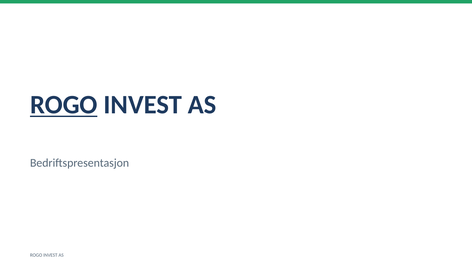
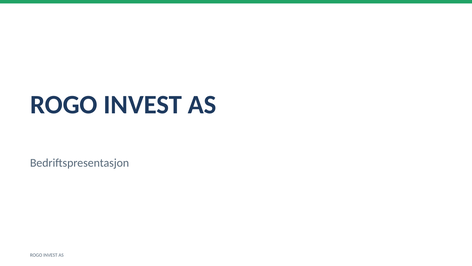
ROGO underline: present -> none (64, 105)
